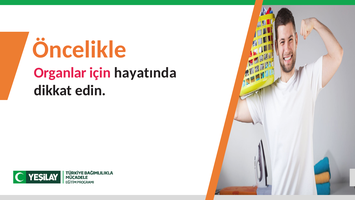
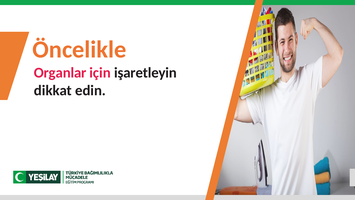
hayatında: hayatında -> işaretleyin (146, 73)
